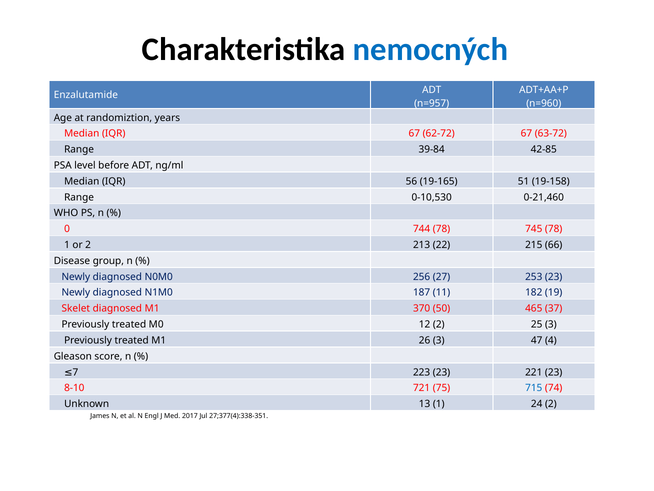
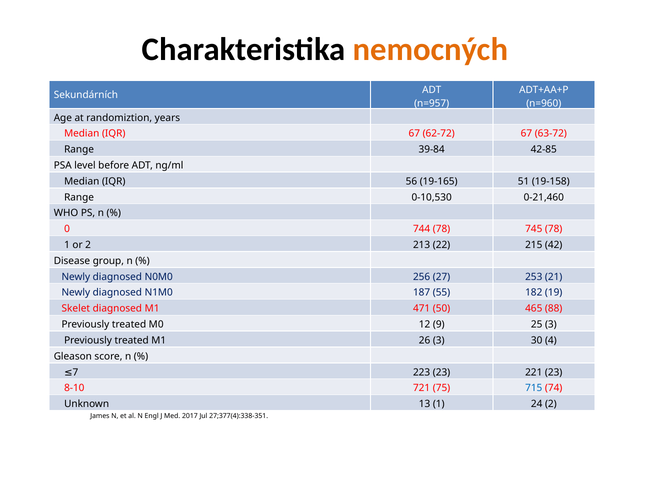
nemocných colour: blue -> orange (430, 49)
Enzalutamide: Enzalutamide -> Sekundárních (86, 95)
66: 66 -> 42 (554, 245)
253 23: 23 -> 21 (554, 277)
11: 11 -> 55 (441, 292)
370: 370 -> 471 (422, 308)
37: 37 -> 88 (554, 308)
12 2: 2 -> 9 (439, 324)
47: 47 -> 30 (537, 340)
